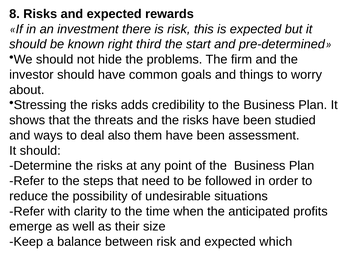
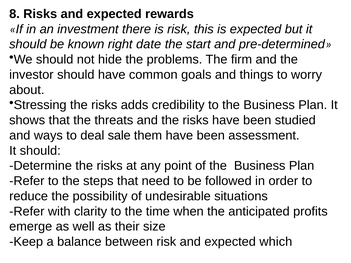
third: third -> date (149, 44)
also: also -> sale (119, 136)
